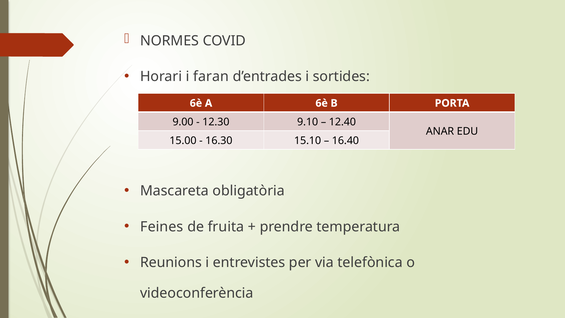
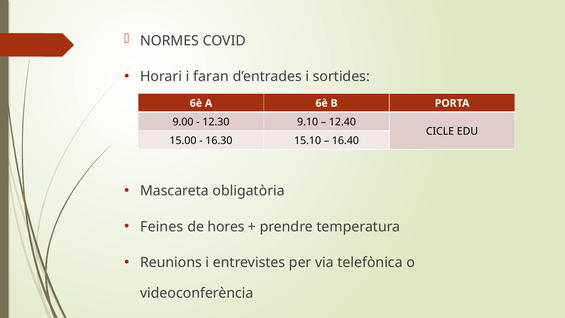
ANAR: ANAR -> CICLE (440, 131)
fruita: fruita -> hores (226, 227)
